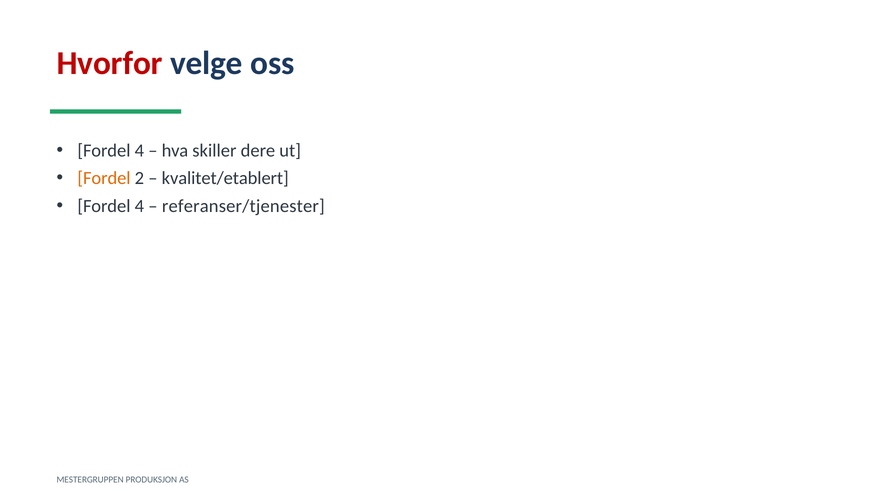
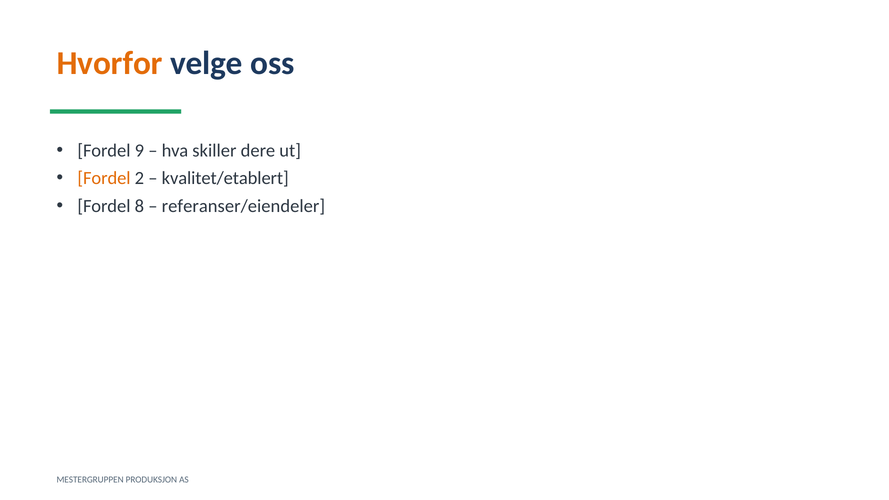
Hvorfor colour: red -> orange (110, 63)
4: 4 -> 9 (139, 151)
4: 4 -> 8 (139, 206)
referanser/tjenester: referanser/tjenester -> referanser/eiendeler (243, 206)
